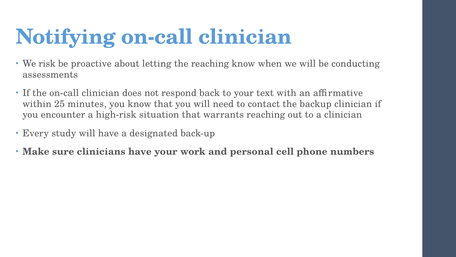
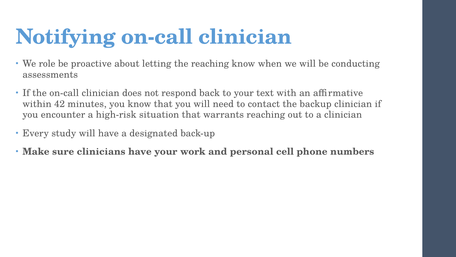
risk: risk -> role (47, 64)
25: 25 -> 42 (60, 104)
